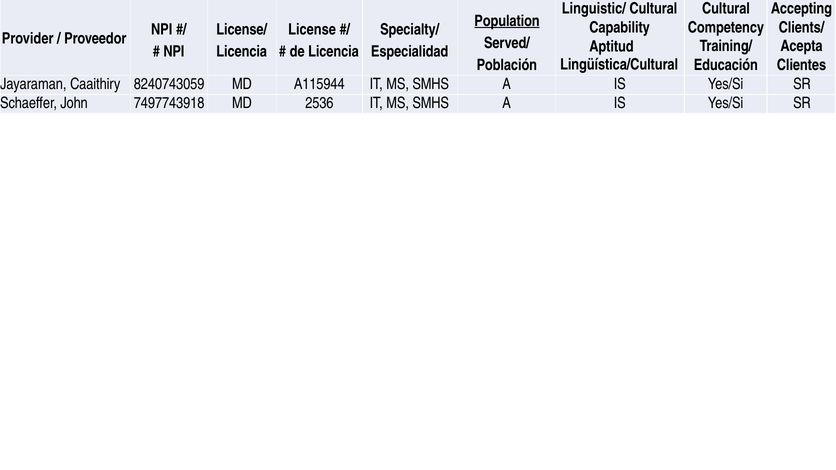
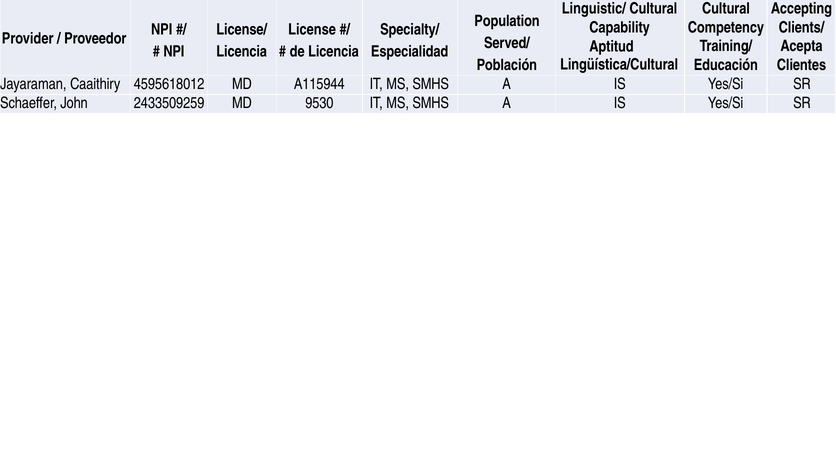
Population underline: present -> none (507, 21)
8240743059: 8240743059 -> 4595618012 (169, 84)
7497743918: 7497743918 -> 2433509259 (169, 103)
2536: 2536 -> 9530 (319, 103)
